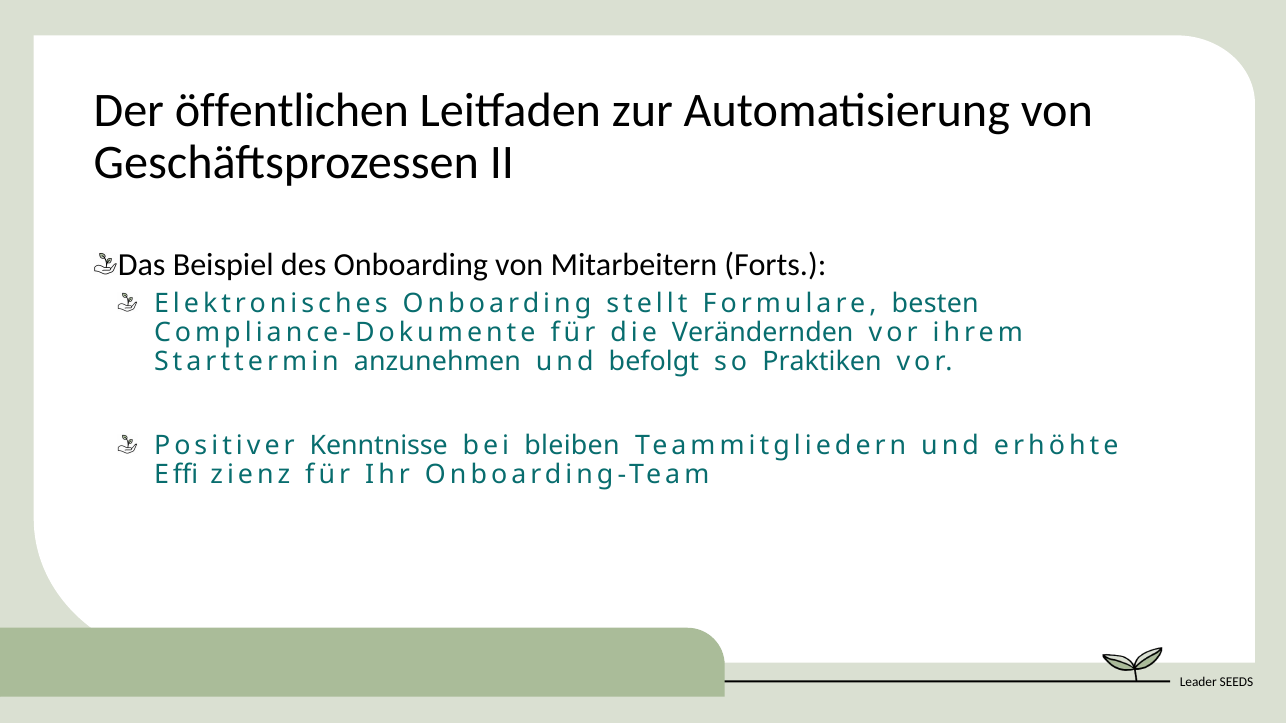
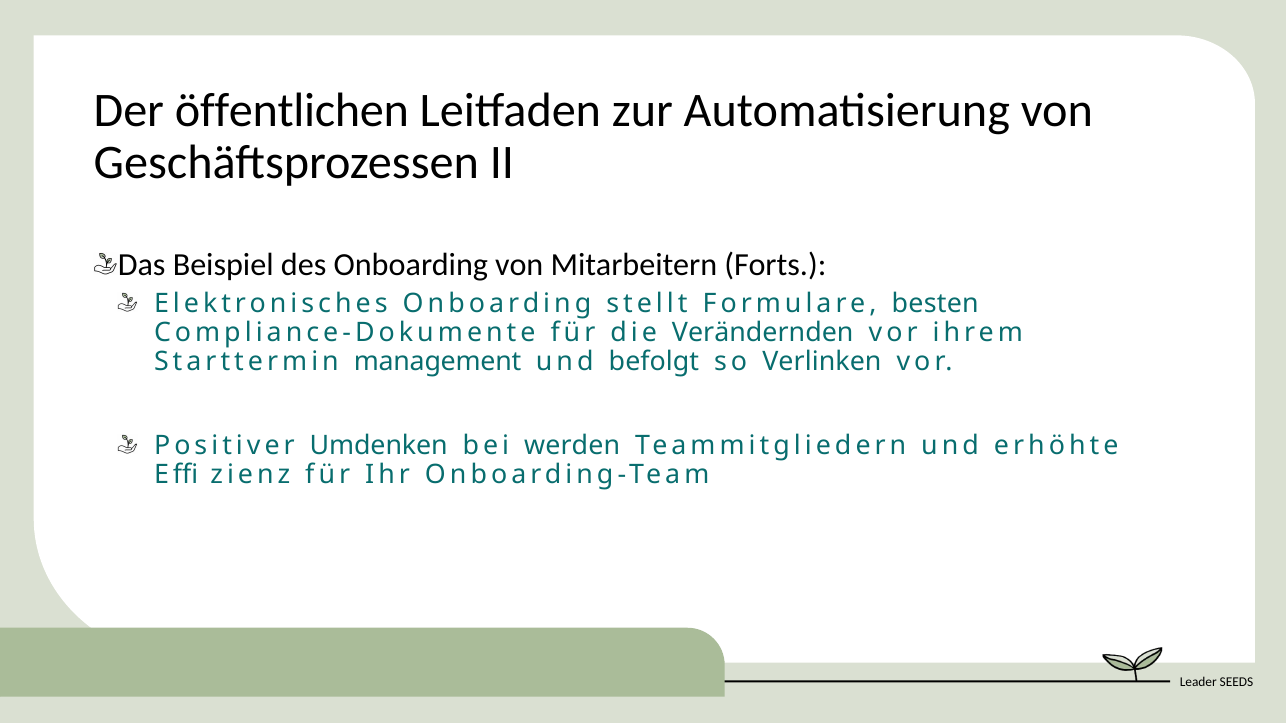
anzunehmen: anzunehmen -> management (438, 362)
Praktiken: Praktiken -> Verlinken (822, 362)
Kenntnisse: Kenntnisse -> Umdenken (379, 446)
bleiben: bleiben -> werden (572, 446)
